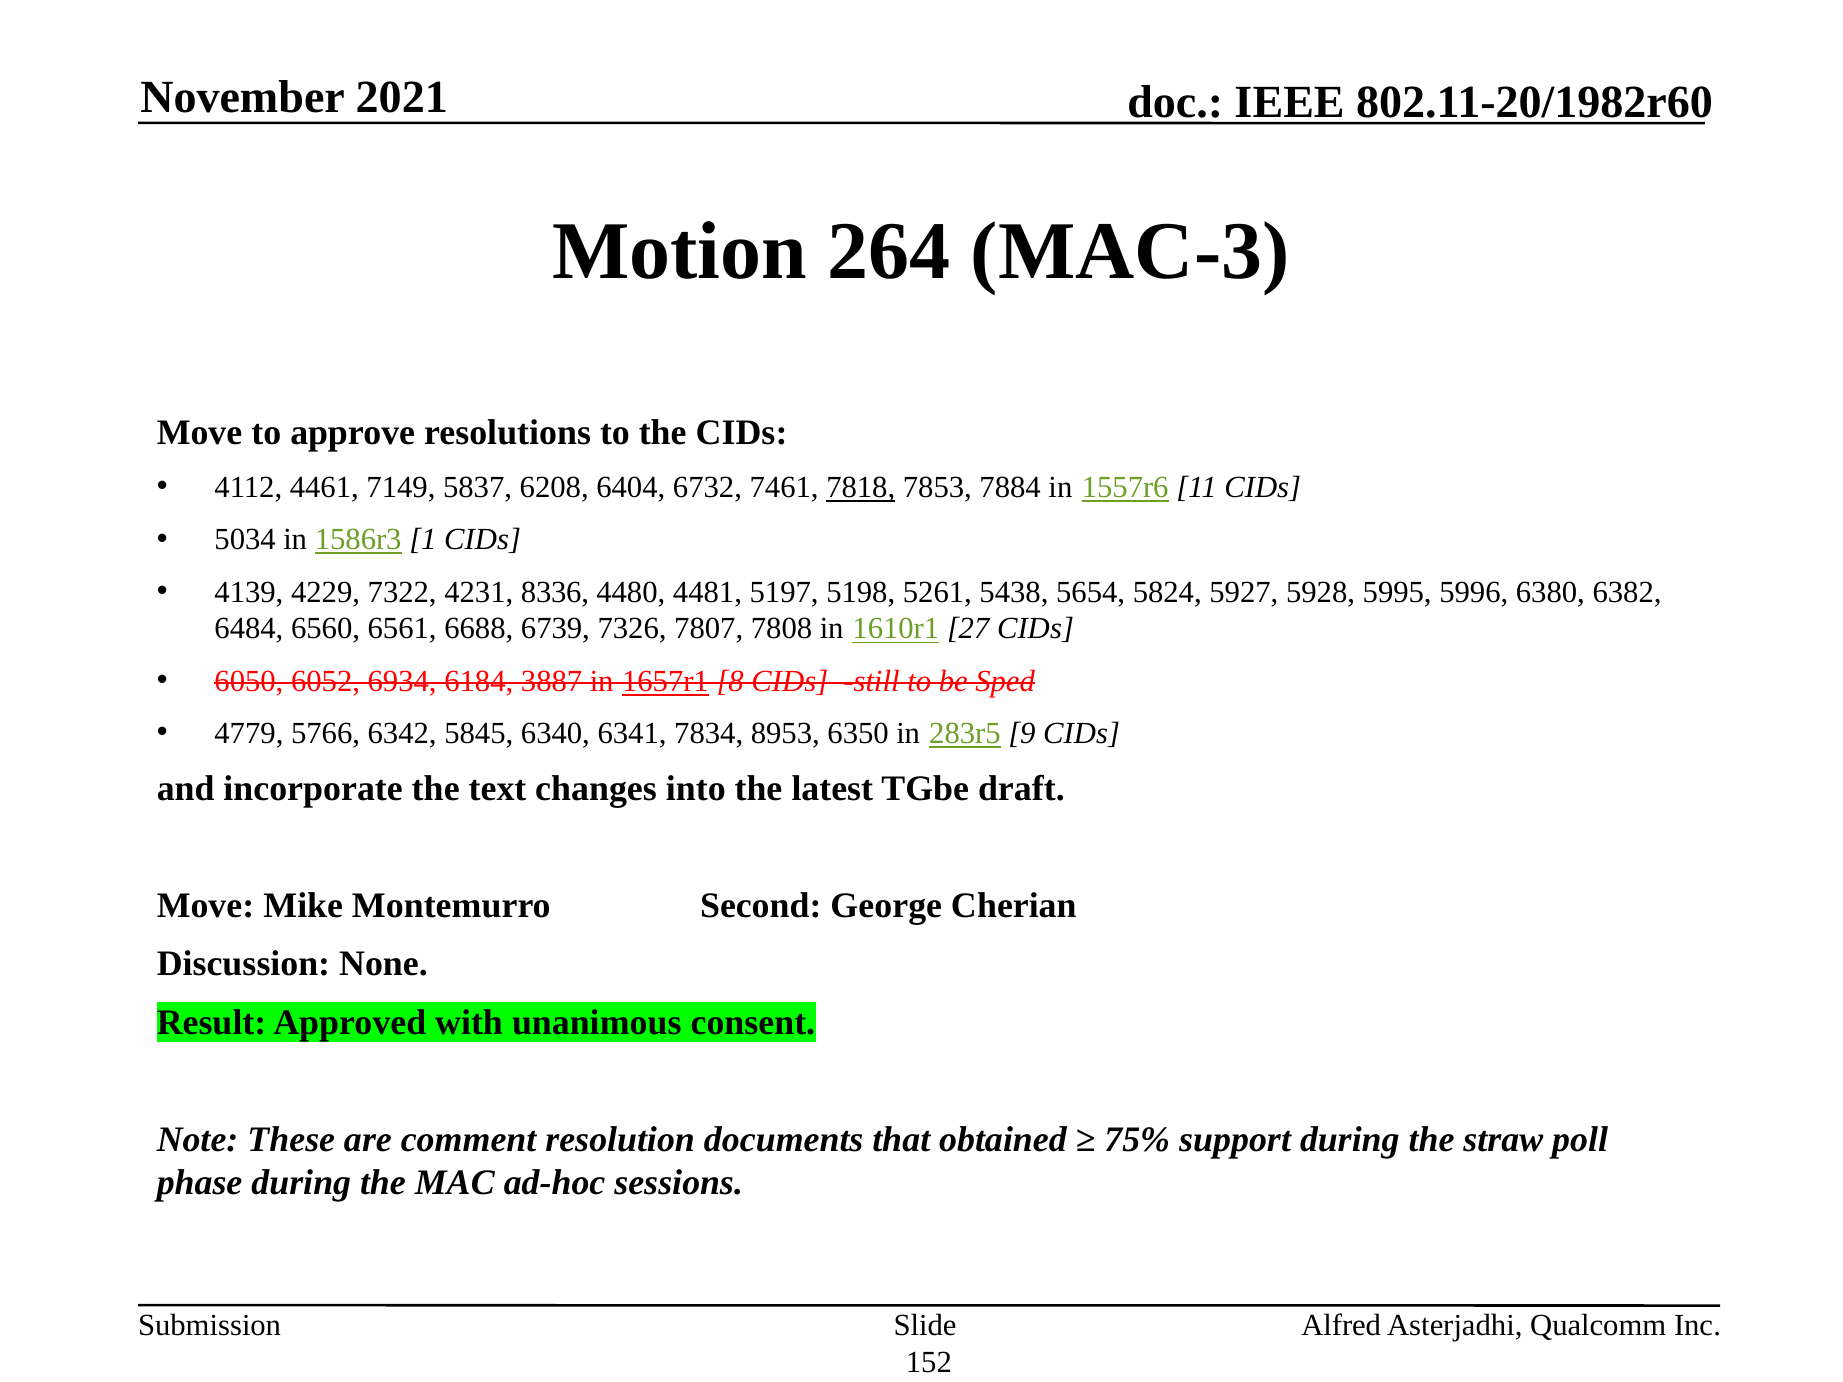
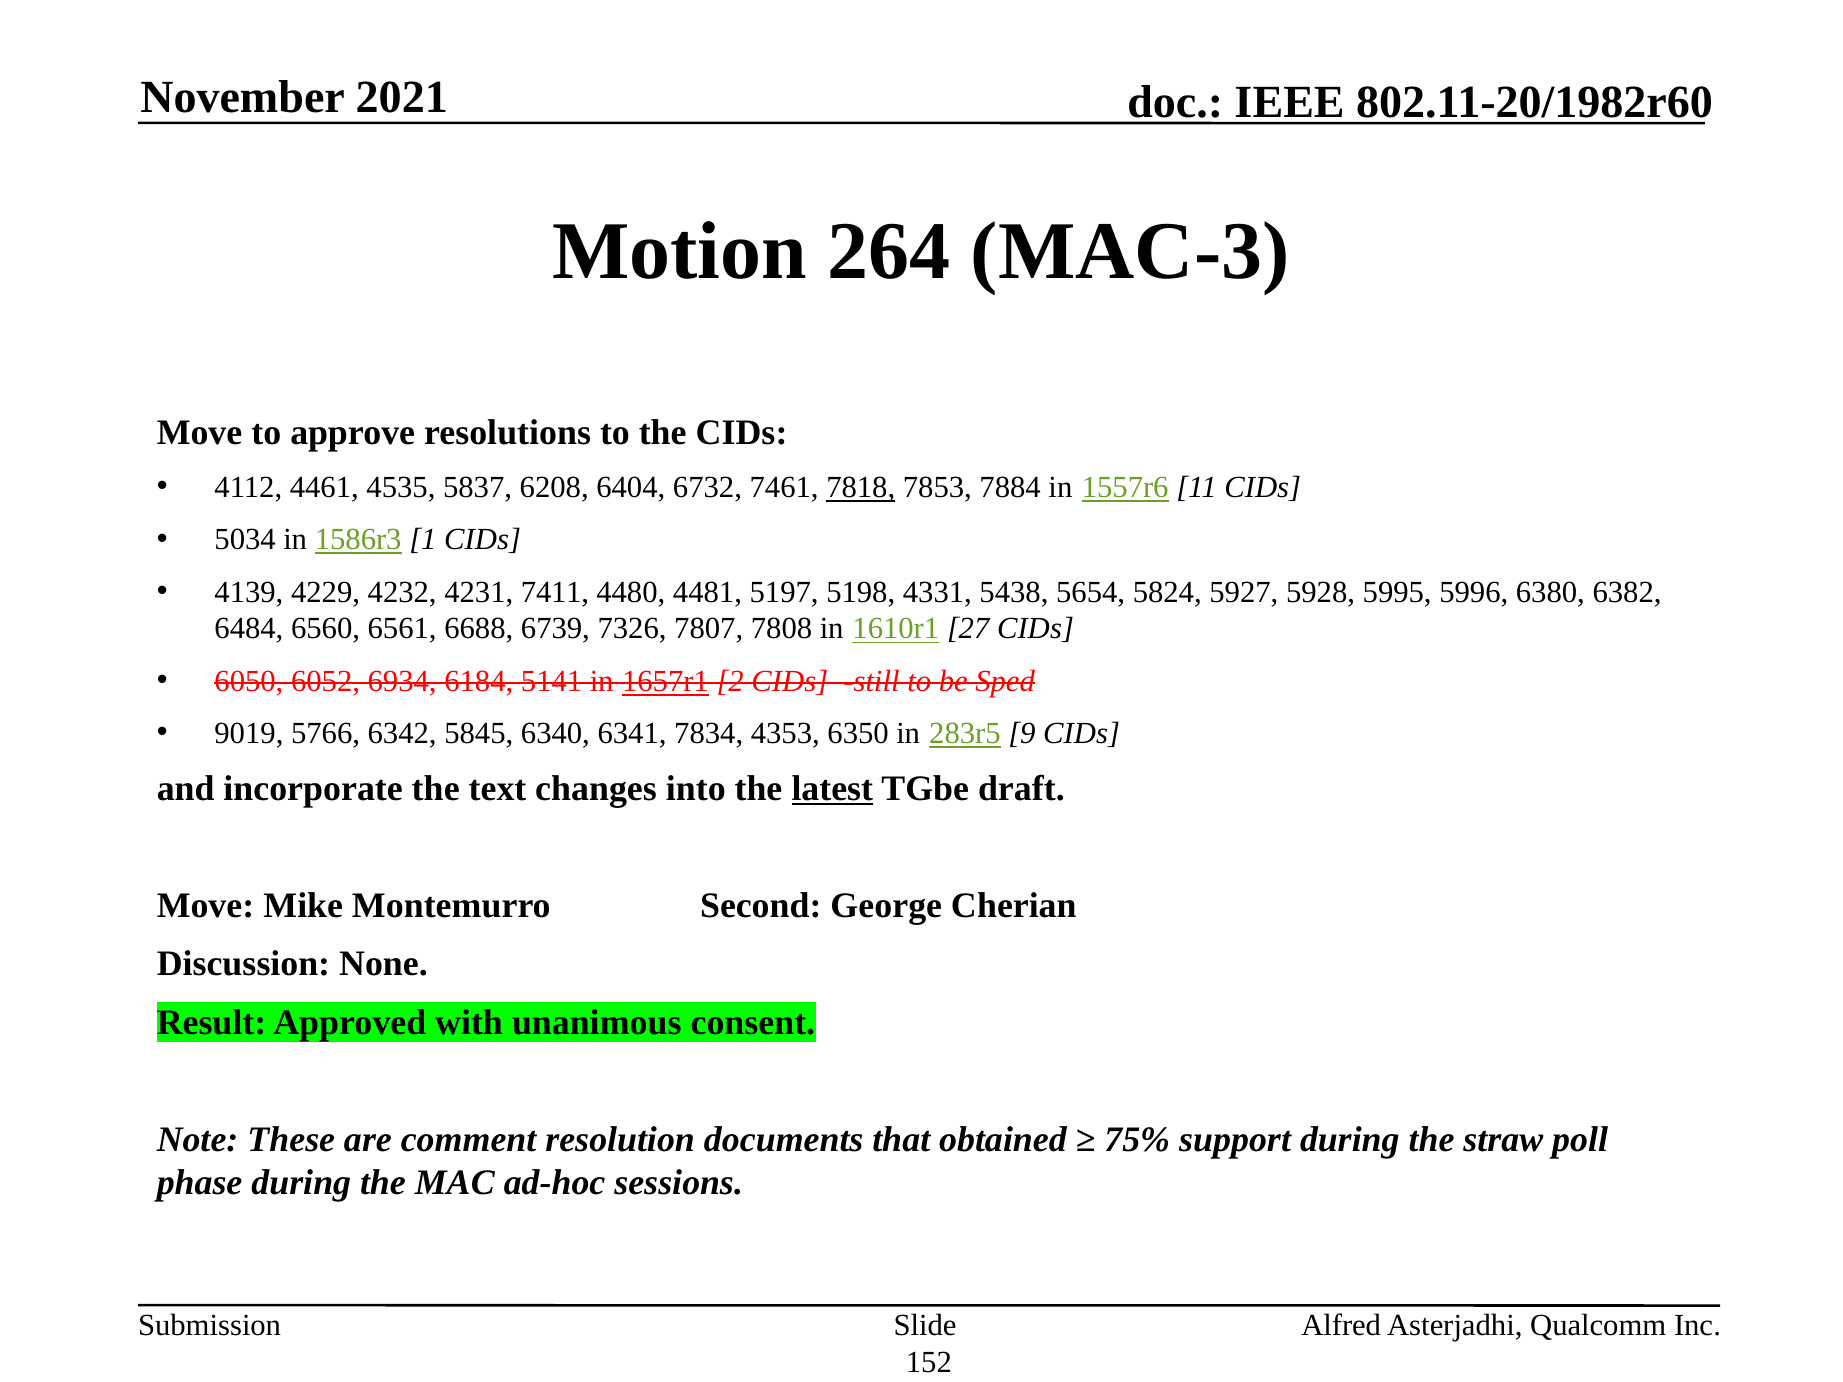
7149: 7149 -> 4535 (401, 488)
7322: 7322 -> 4232 (402, 592)
8336: 8336 -> 7411 (555, 592)
5261: 5261 -> 4331 (937, 592)
3887: 3887 -> 5141 (552, 681)
8: 8 -> 2 (730, 681)
4779: 4779 -> 9019 (249, 733)
8953: 8953 -> 4353 (785, 733)
latest underline: none -> present (832, 789)
